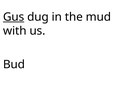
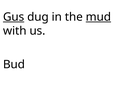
mud underline: none -> present (98, 17)
